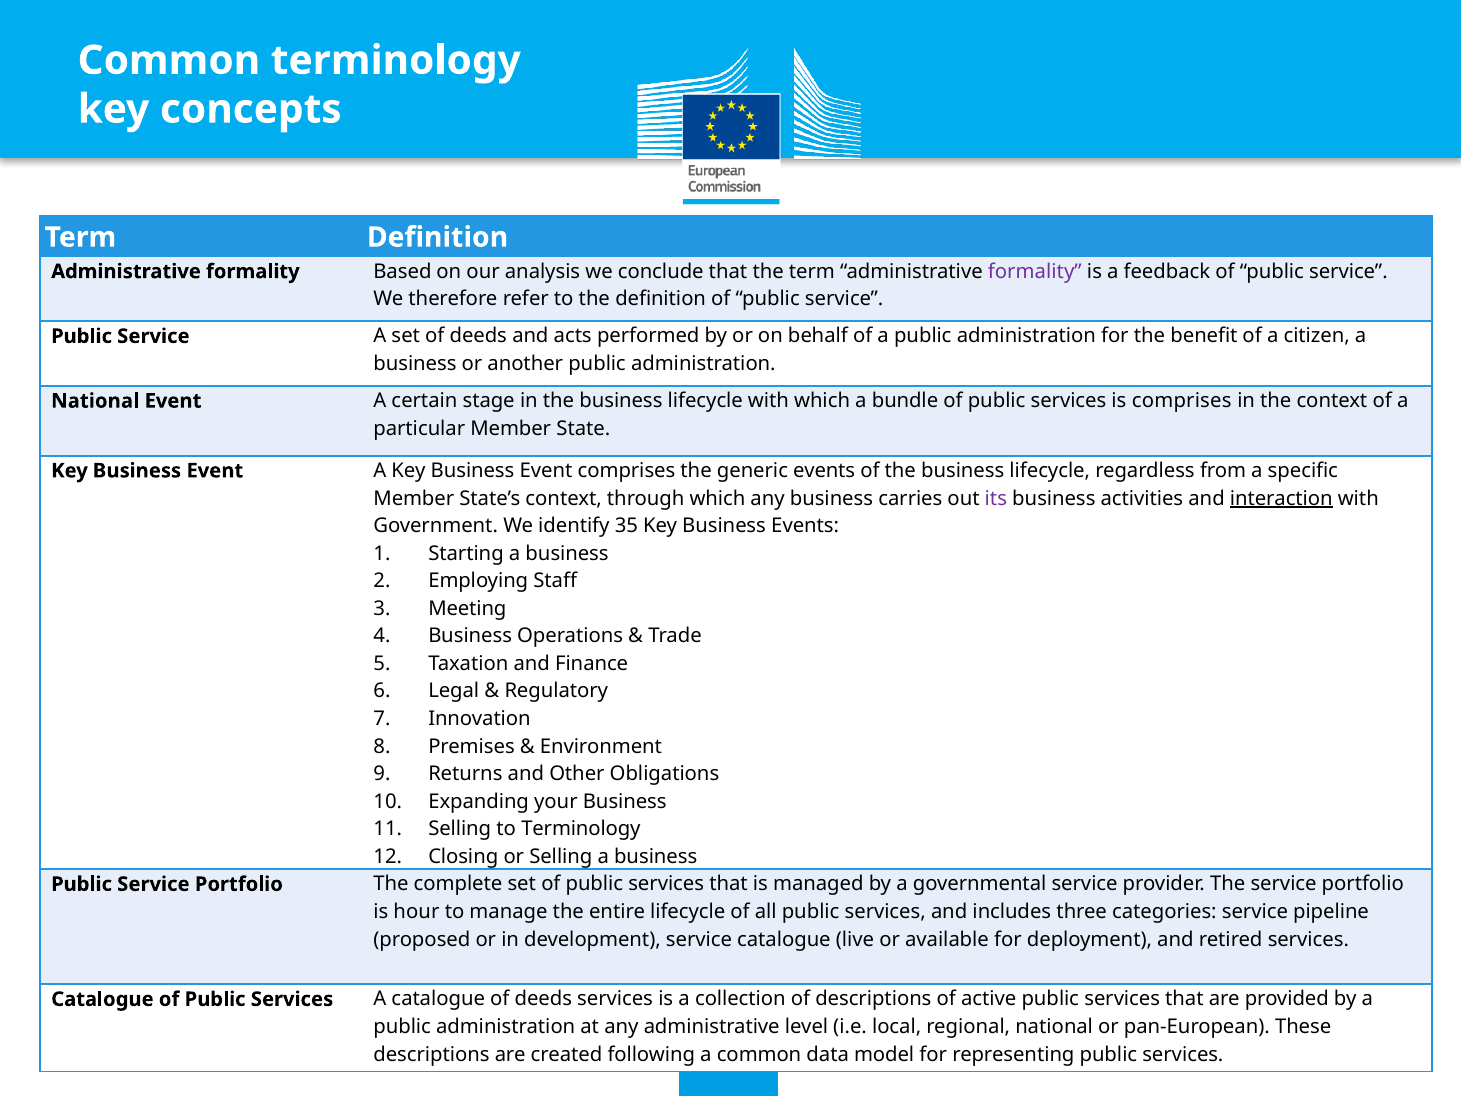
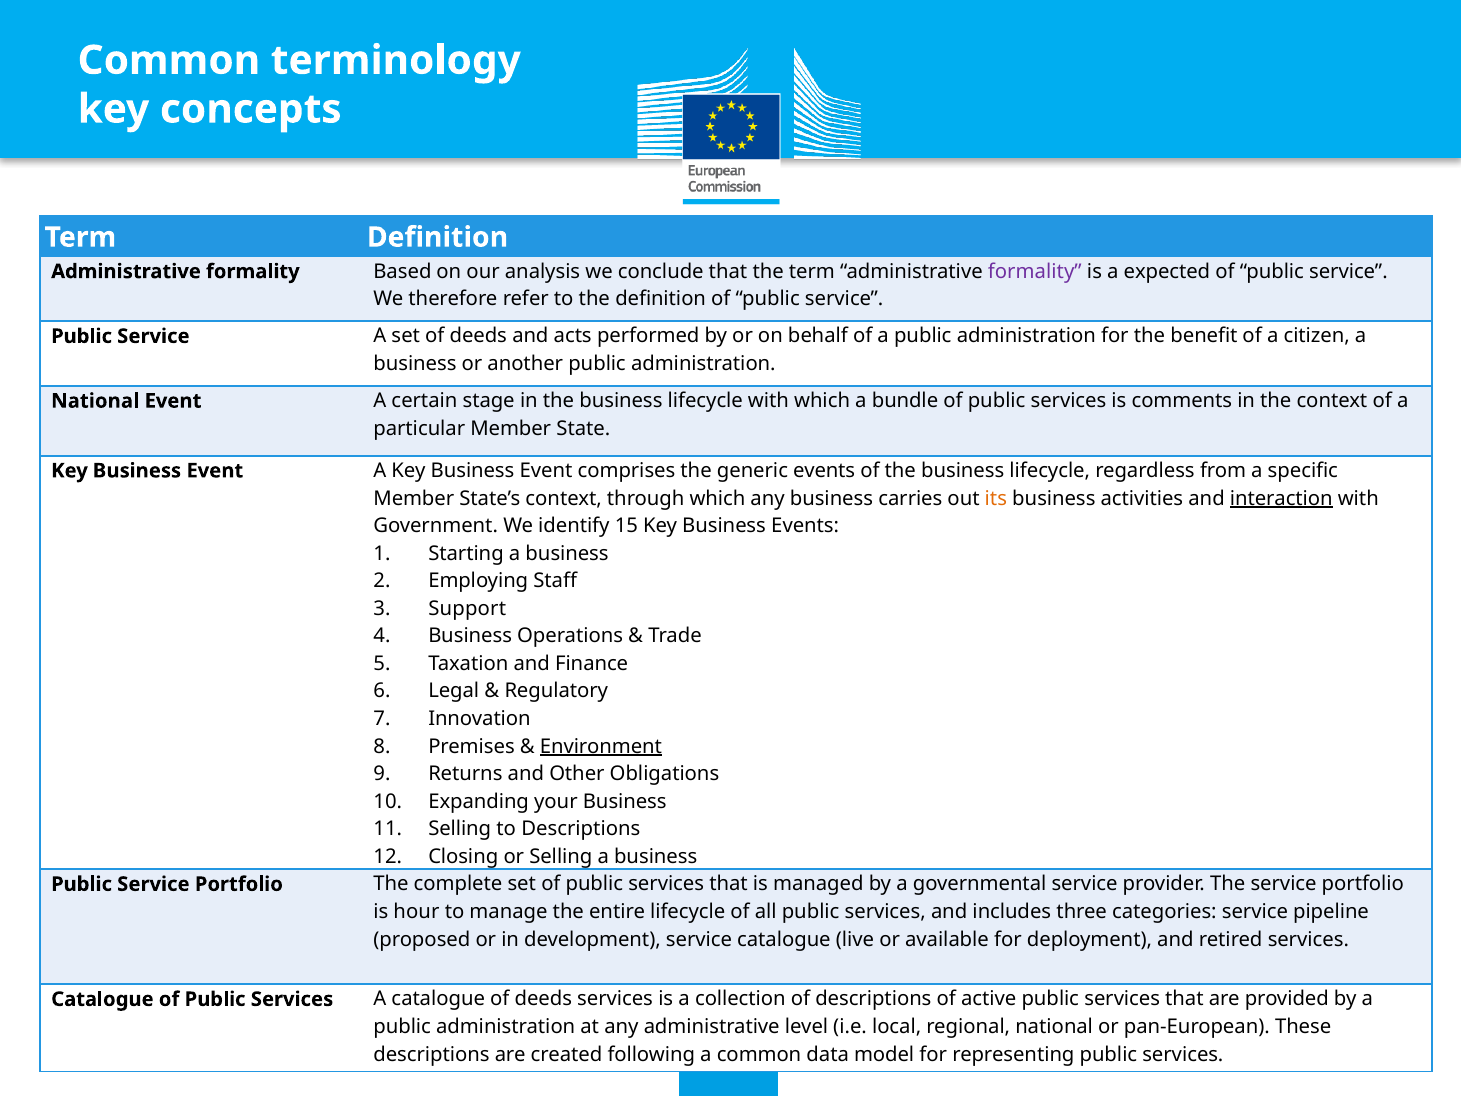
feedback: feedback -> expected (1167, 271)
is comprises: comprises -> comments (1182, 401)
its colour: purple -> orange (996, 498)
35: 35 -> 15 (626, 526)
Meeting: Meeting -> Support (467, 608)
Environment underline: none -> present (601, 746)
to Terminology: Terminology -> Descriptions (581, 829)
